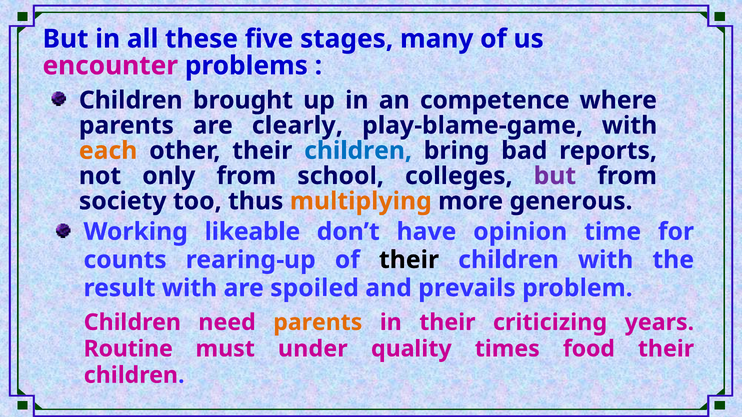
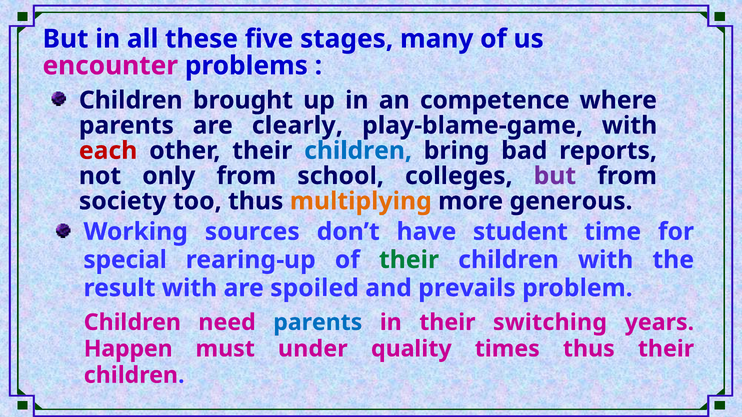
each colour: orange -> red (108, 151)
likeable: likeable -> sources (252, 232)
opinion: opinion -> student (520, 232)
counts: counts -> special (125, 260)
their colour: black -> green (409, 260)
parents colour: orange -> blue (318, 323)
criticizing: criticizing -> switching (550, 323)
Routine: Routine -> Happen (128, 349)
times food: food -> thus (589, 349)
